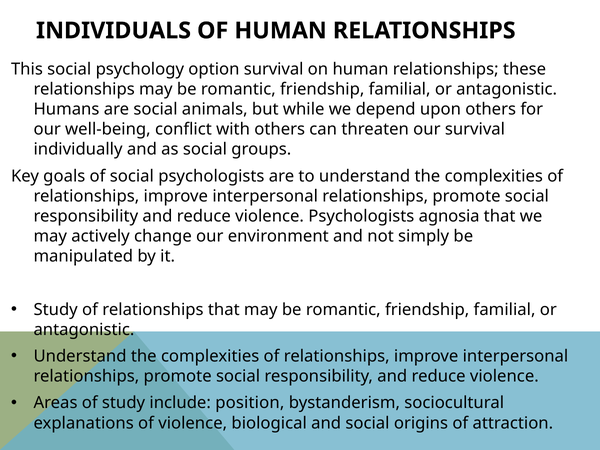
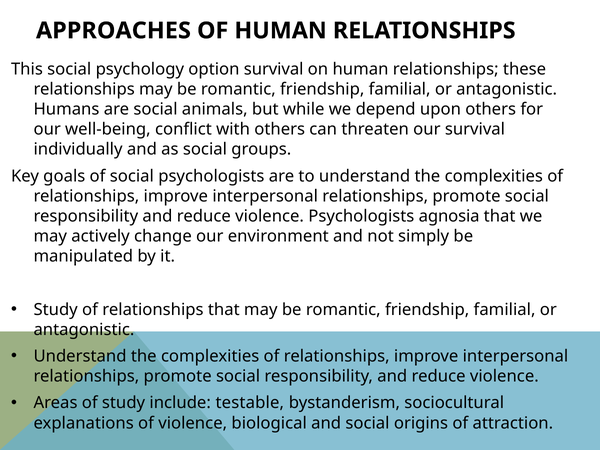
INDIVIDUALS: INDIVIDUALS -> APPROACHES (113, 31)
position: position -> testable (250, 403)
